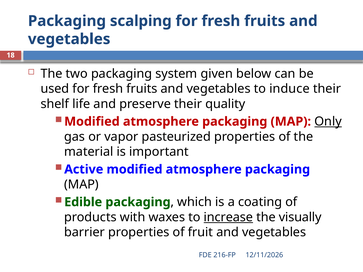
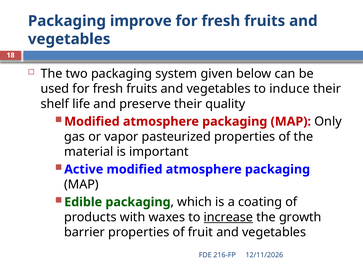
scalping: scalping -> improve (141, 21)
Only underline: present -> none (328, 122)
visually: visually -> growth (300, 217)
